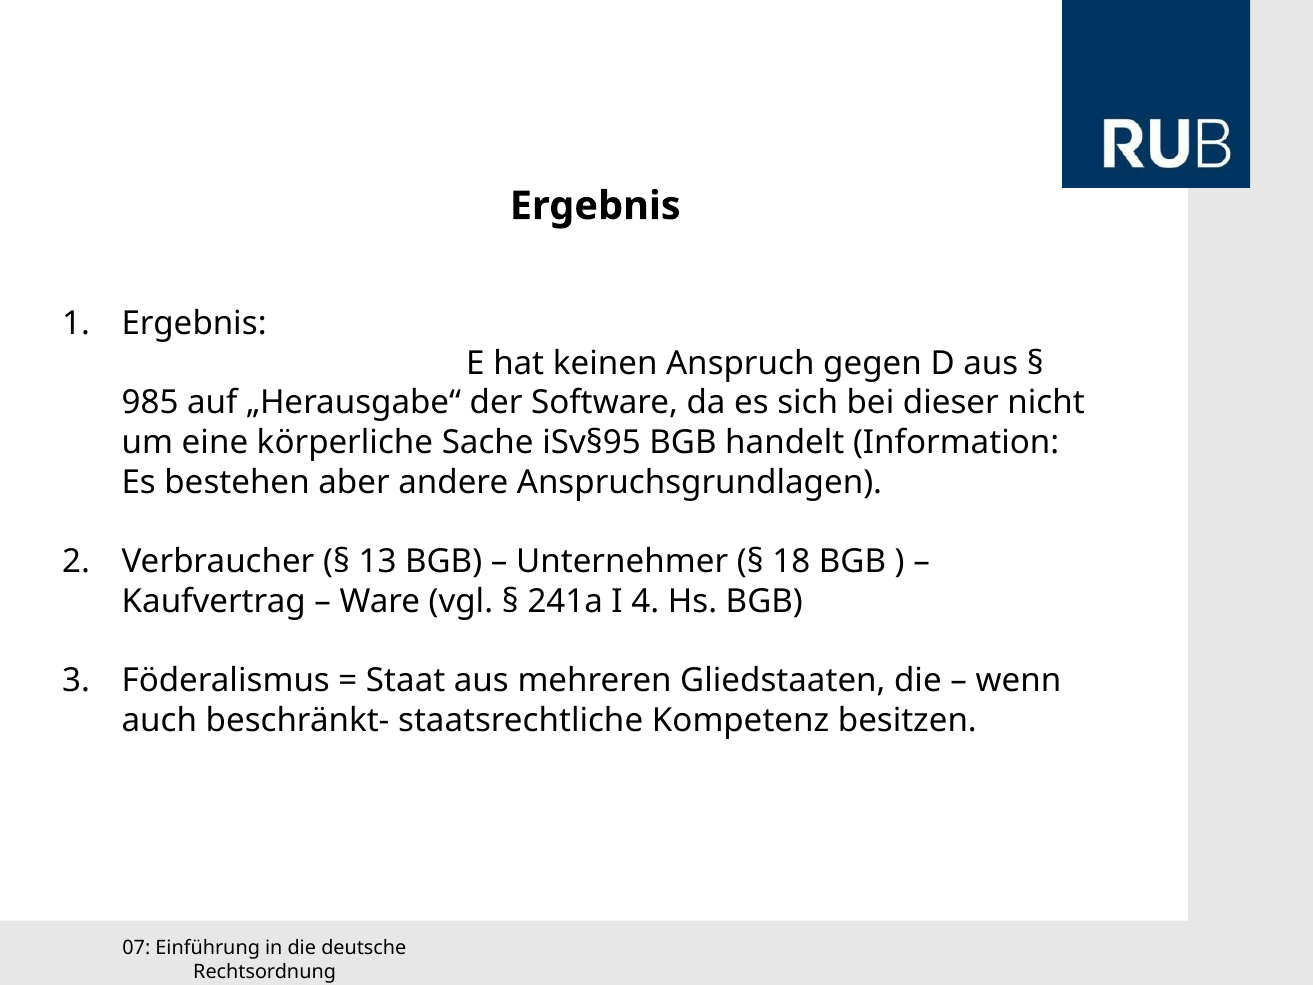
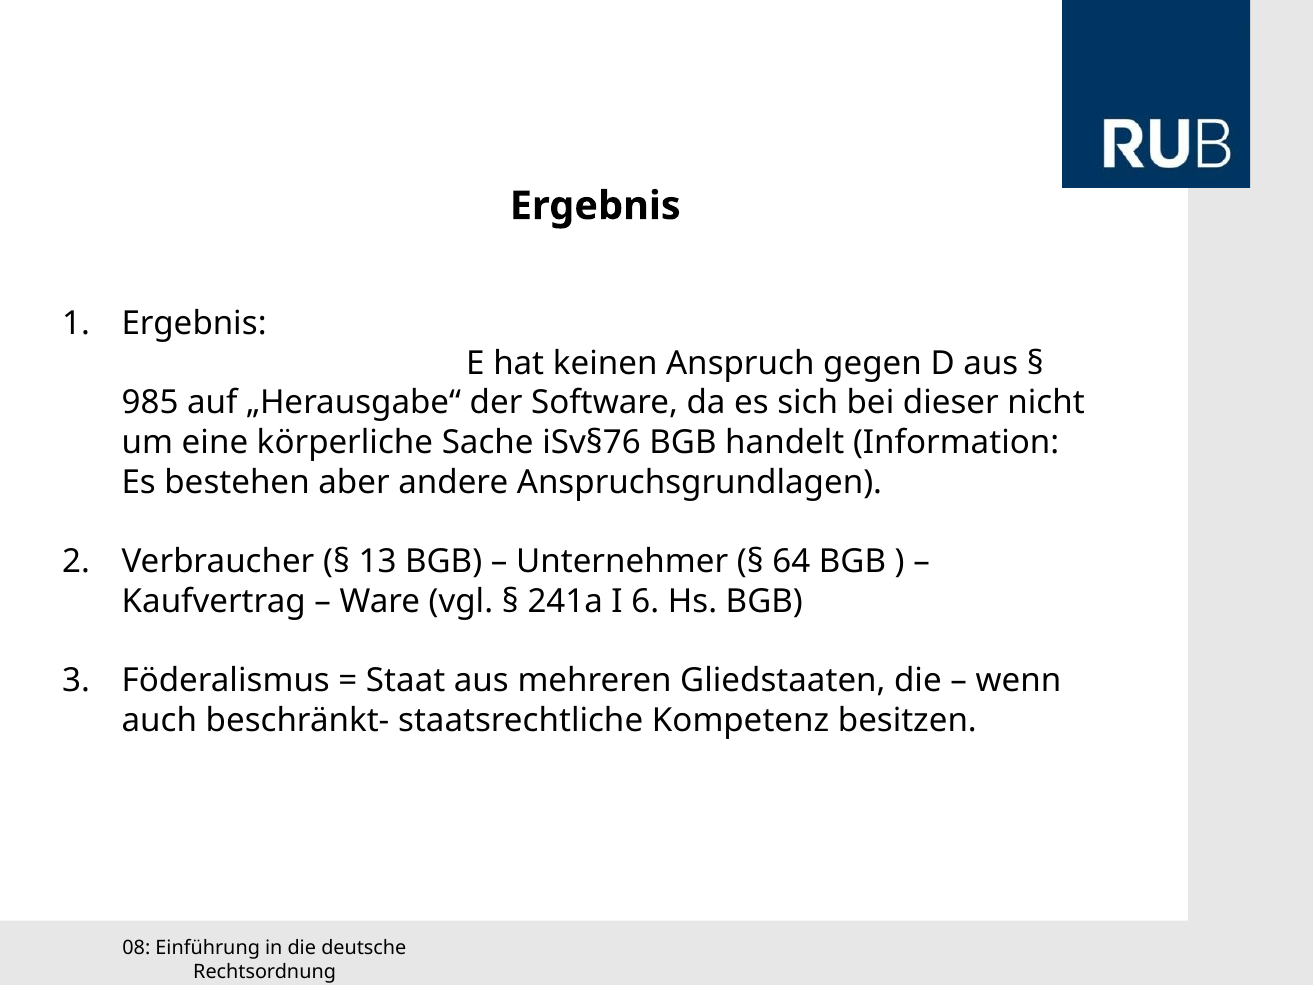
iSv§95: iSv§95 -> iSv§76 (592, 443)
18: 18 -> 64 (791, 562)
4: 4 -> 6 (645, 602)
07: 07 -> 08 (136, 948)
